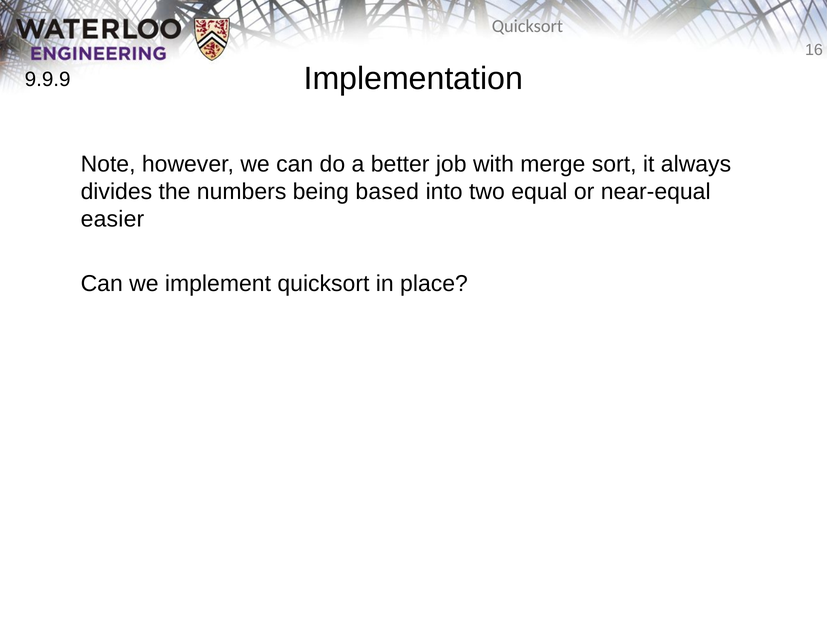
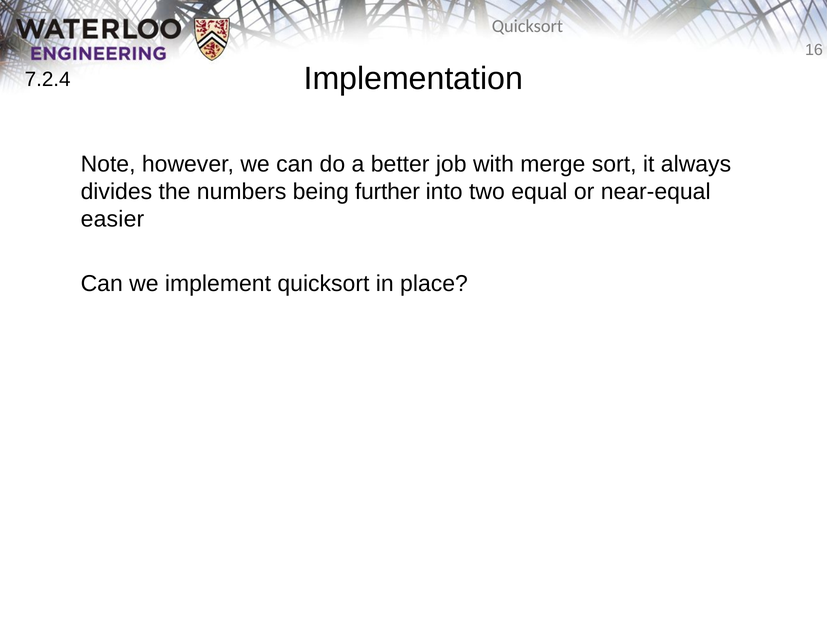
9.9.9: 9.9.9 -> 7.2.4 (48, 80)
based: based -> further (387, 192)
